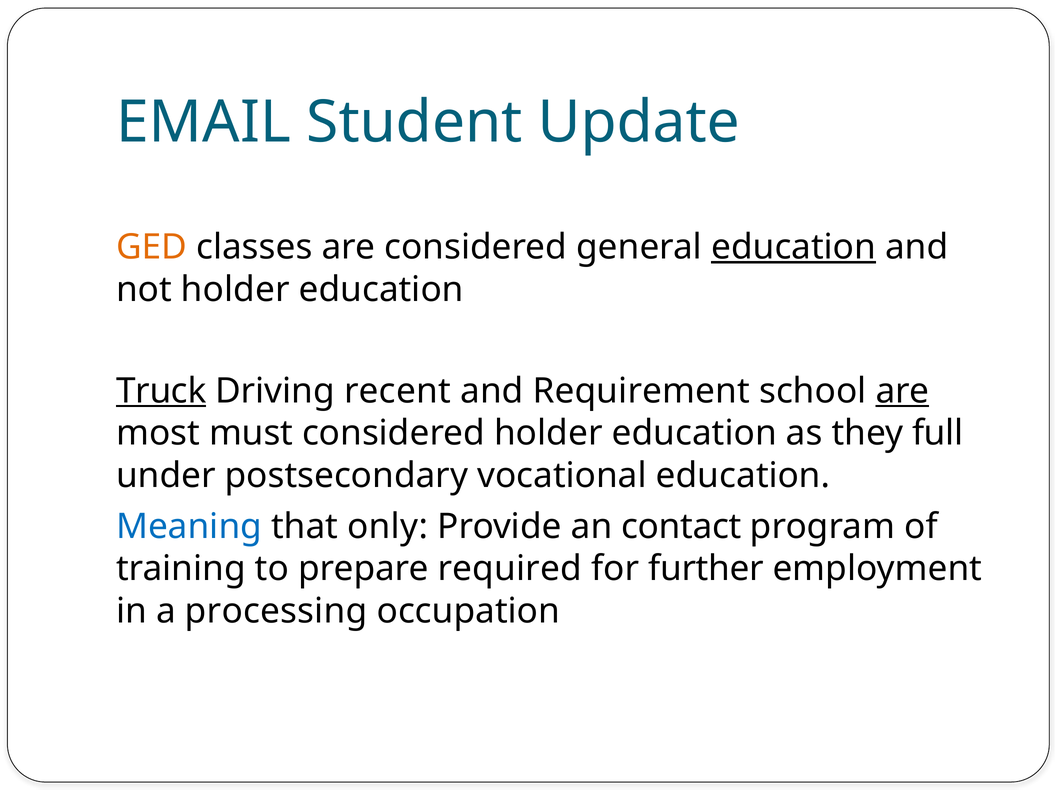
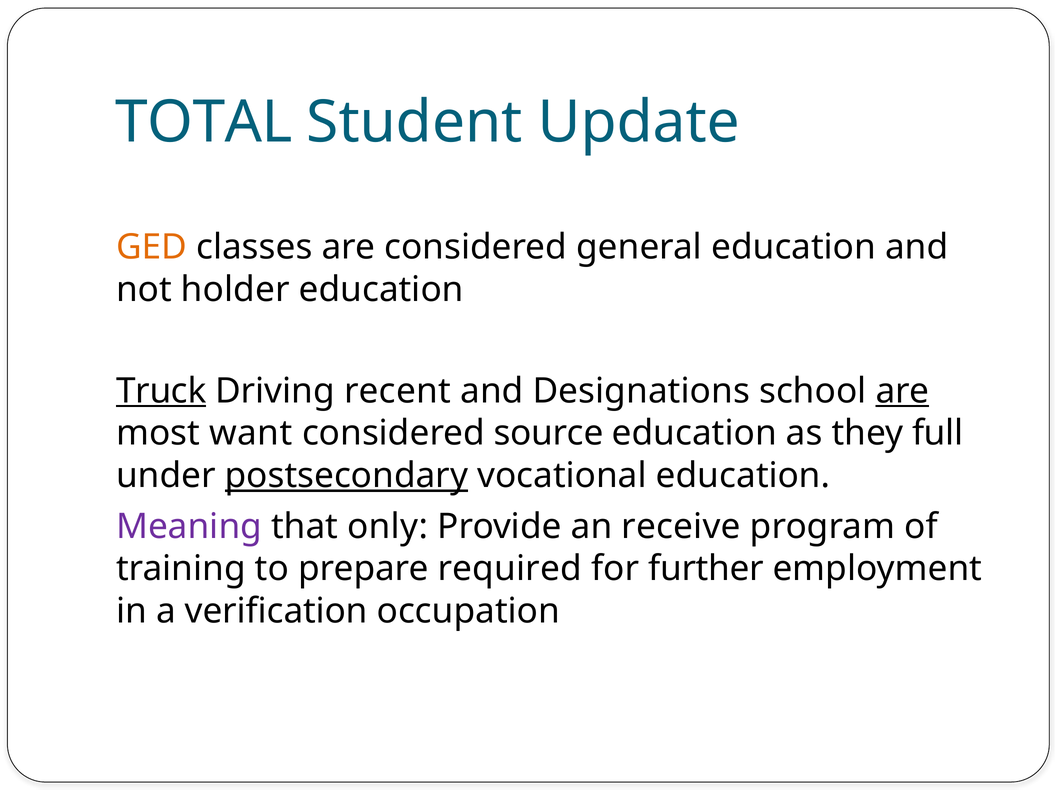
EMAIL: EMAIL -> TOTAL (204, 122)
education underline: present -> none (794, 247)
Requirement: Requirement -> Designations (641, 391)
must: must -> want (251, 433)
considered holder: holder -> source (549, 433)
postsecondary underline: none -> present (346, 475)
Meaning colour: blue -> purple (189, 526)
contact: contact -> receive (681, 526)
processing: processing -> verification (276, 611)
